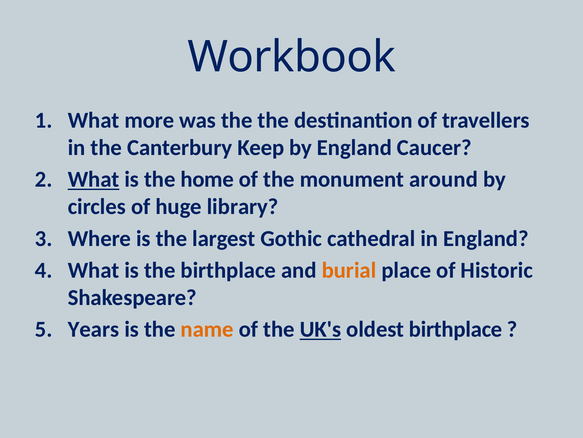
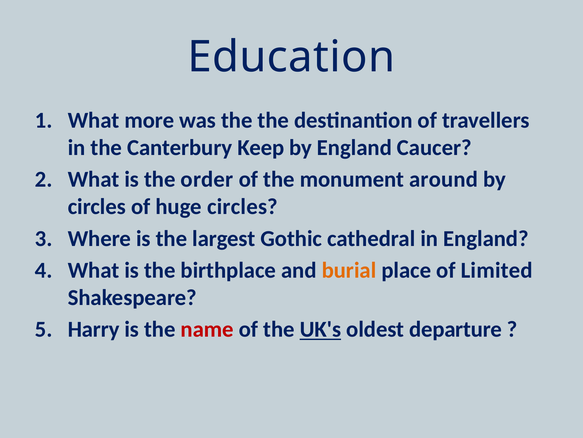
Workbook: Workbook -> Education (291, 57)
What underline: present -> none (94, 179)
home: home -> order (207, 179)
huge library: library -> circles (242, 206)
Historic: Historic -> Limited (497, 270)
Years: Years -> Harry (94, 329)
name colour: orange -> red (207, 329)
oldest birthplace: birthplace -> departure (456, 329)
